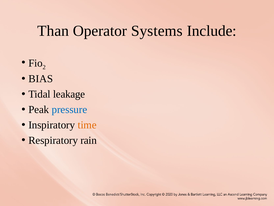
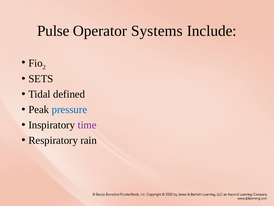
Than: Than -> Pulse (53, 31)
BIAS: BIAS -> SETS (41, 79)
leakage: leakage -> defined (69, 94)
time colour: orange -> purple (87, 125)
